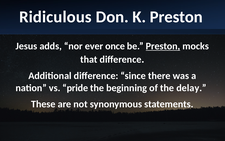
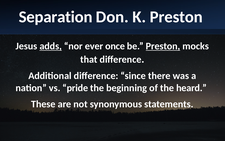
Ridiculous: Ridiculous -> Separation (56, 17)
adds underline: none -> present (51, 46)
delay: delay -> heard (192, 88)
